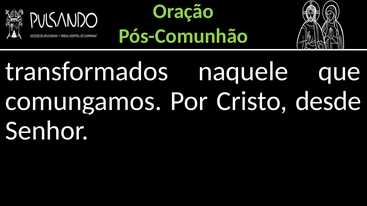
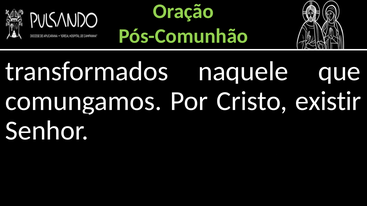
desde: desde -> existir (328, 101)
